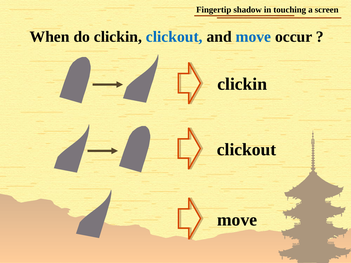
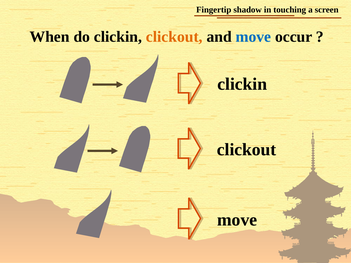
clickout colour: blue -> orange (174, 37)
